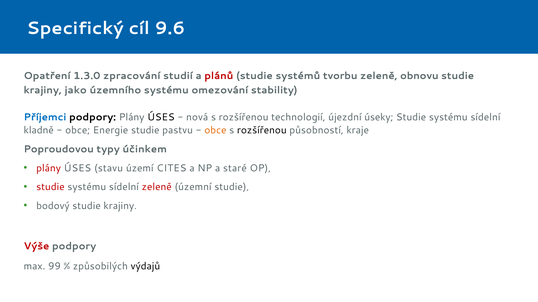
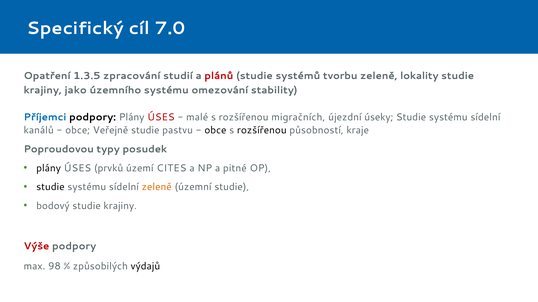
9.6: 9.6 -> 7.0 (170, 28)
1.3.0: 1.3.0 -> 1.3.5 (87, 76)
obnovu: obnovu -> lokality (419, 76)
ÚSES colour: black -> red (161, 117)
nová: nová -> malé (197, 117)
technologií: technologií -> migračních (298, 117)
kladně: kladně -> kanálů (39, 131)
Energie: Energie -> Veřejně (111, 131)
obce colour: orange -> black (215, 131)
účinkem: účinkem -> posudek (145, 150)
plány colour: red -> black (49, 168)
stavu: stavu -> prvků (109, 168)
staré: staré -> pitné (235, 168)
studie colour: red -> black (50, 187)
zeleně colour: red -> orange (157, 187)
99: 99 -> 98 (54, 267)
